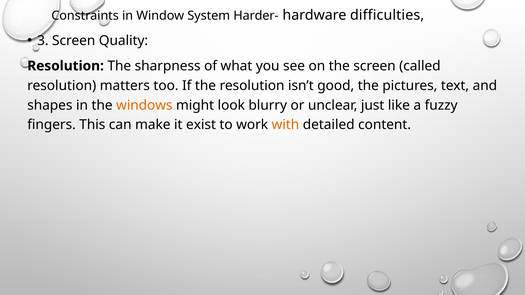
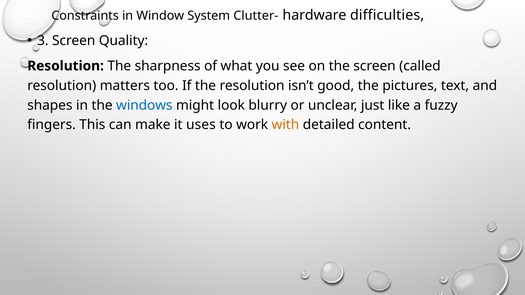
Harder-: Harder- -> Clutter- (256, 16)
windows colour: orange -> blue (144, 105)
exist: exist -> uses (201, 125)
